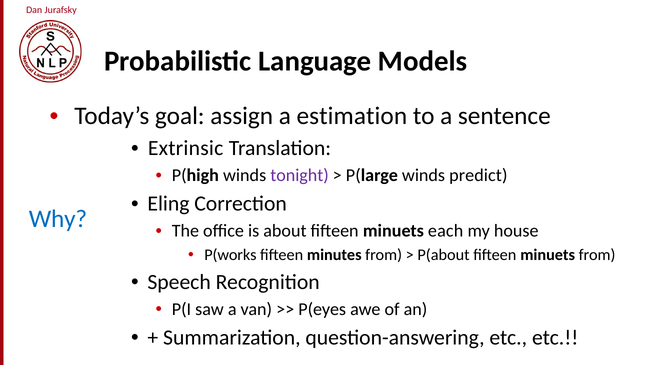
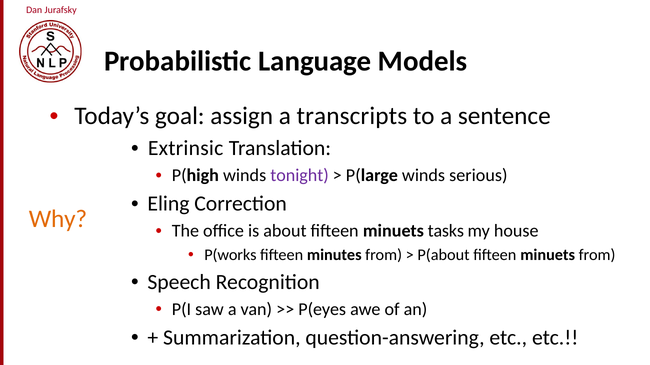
estimation: estimation -> transcripts (352, 116)
predict: predict -> serious (478, 176)
Why colour: blue -> orange (58, 219)
each: each -> tasks (446, 231)
